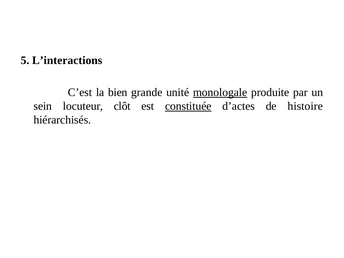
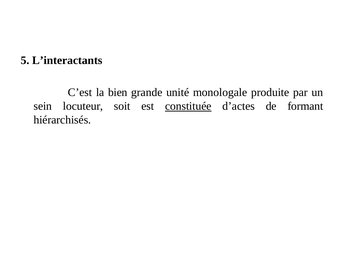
L’interactions: L’interactions -> L’interactants (67, 60)
monologale underline: present -> none (220, 92)
clôt: clôt -> soit (122, 106)
histoire: histoire -> formant (305, 106)
